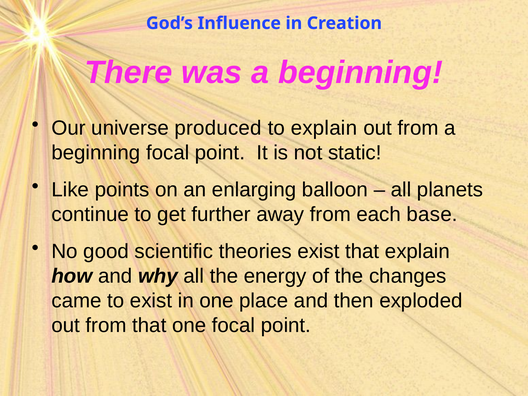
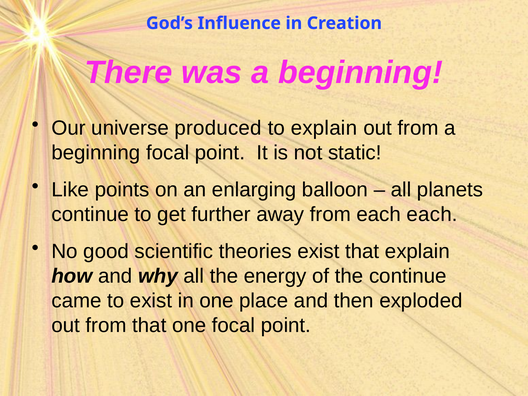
each base: base -> each (432, 214)
the changes: changes -> continue (408, 276)
